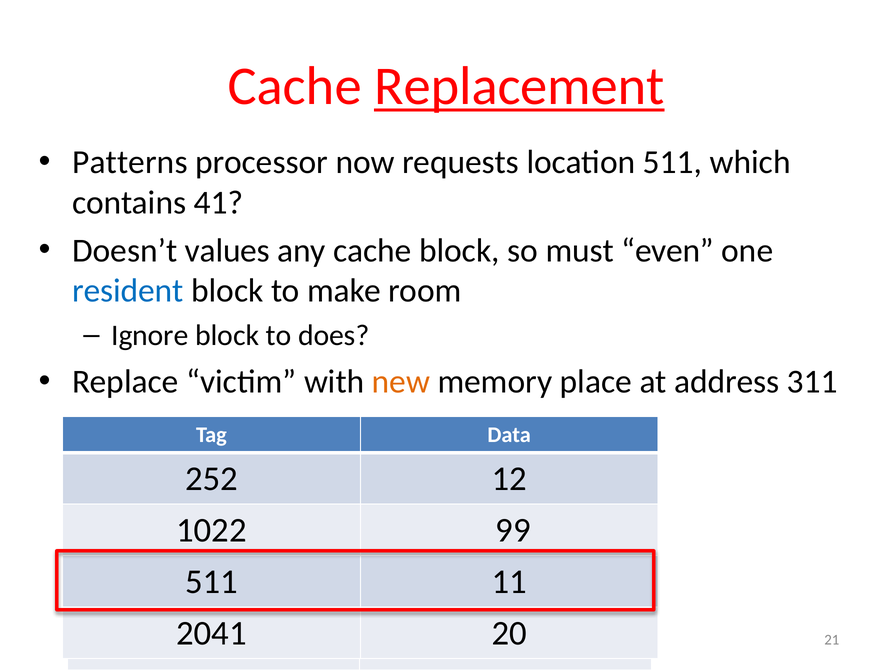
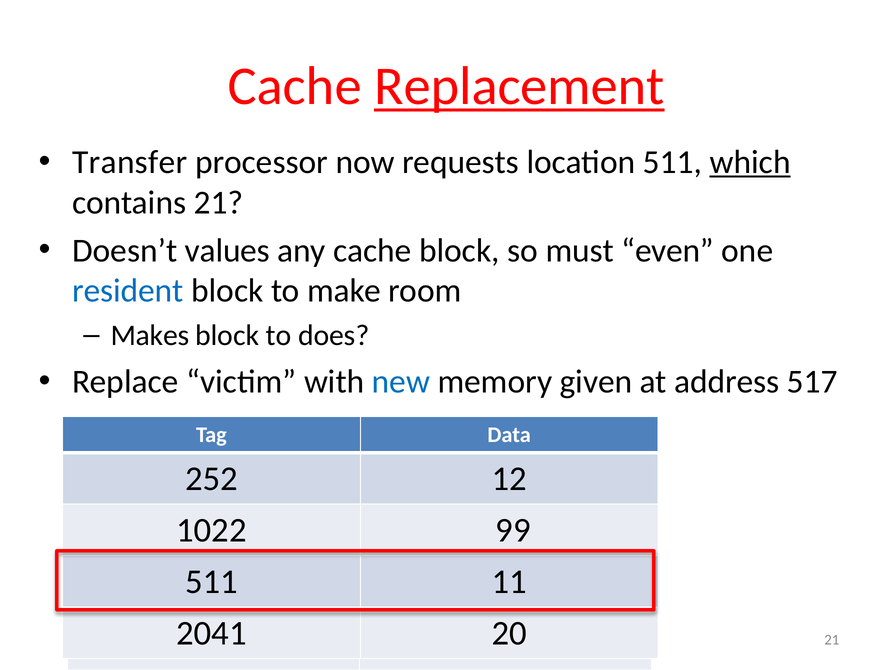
Patterns: Patterns -> Transfer (130, 162)
which underline: none -> present (750, 162)
contains 41: 41 -> 21 (219, 202)
Ignore: Ignore -> Makes (150, 335)
new colour: orange -> blue (401, 382)
place: place -> given (596, 382)
311: 311 -> 517 (812, 382)
